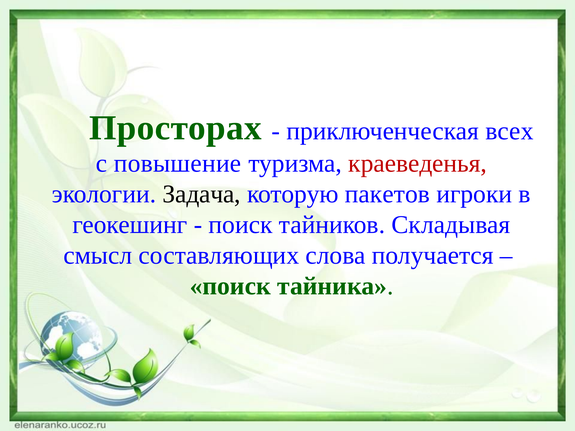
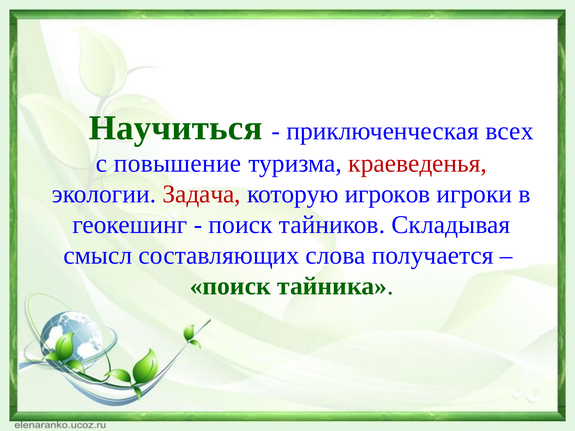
Просторах: Просторах -> Научиться (176, 128)
Задача colour: black -> red (202, 194)
пакетов: пакетов -> игроков (388, 194)
